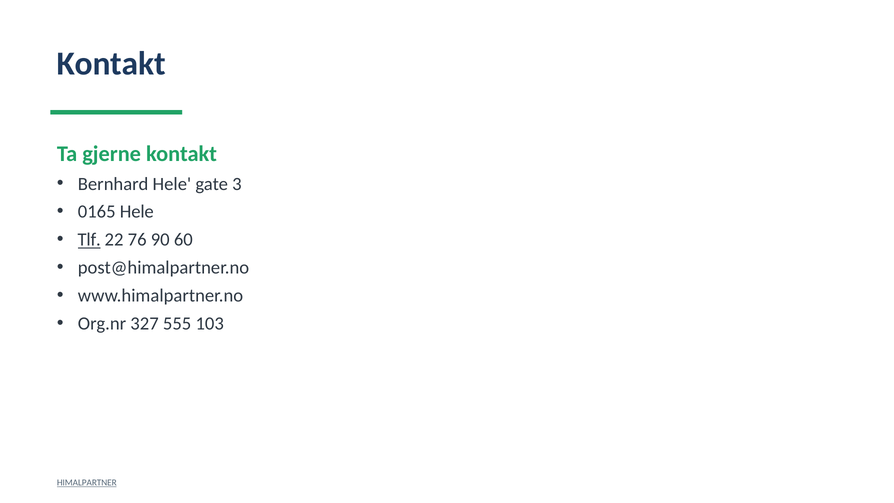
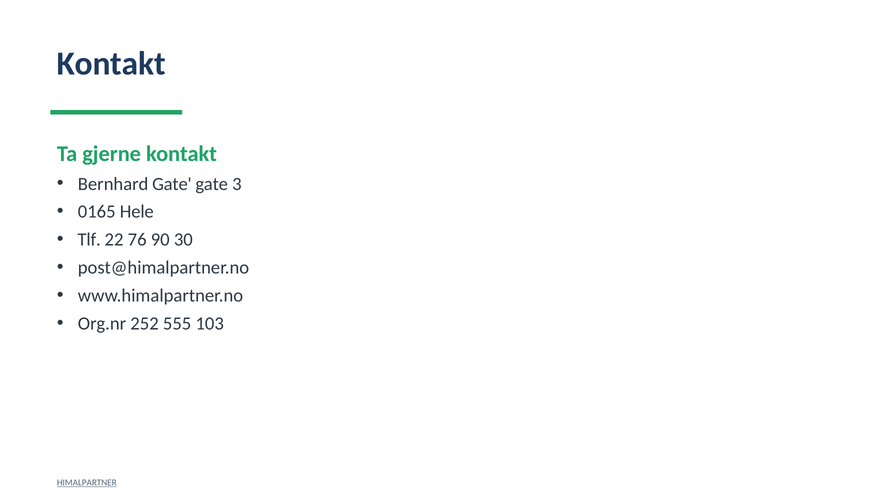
Bernhard Hele: Hele -> Gate (172, 184)
Tlf underline: present -> none (89, 240)
60: 60 -> 30 (183, 240)
327: 327 -> 252 (145, 324)
